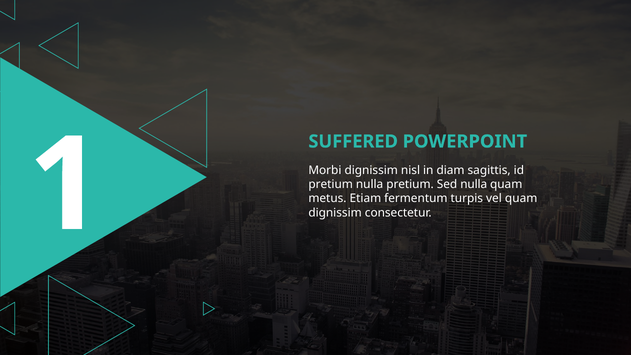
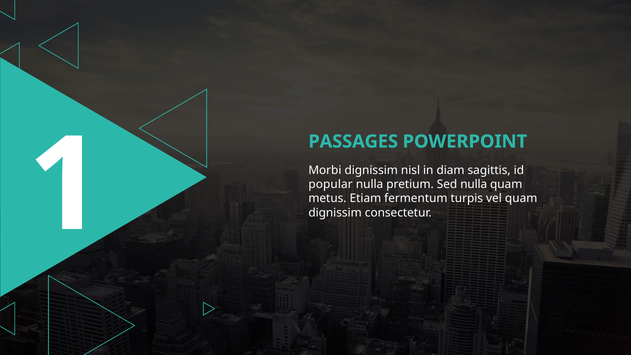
SUFFERED: SUFFERED -> PASSAGES (353, 141)
pretium: pretium -> popular (331, 184)
